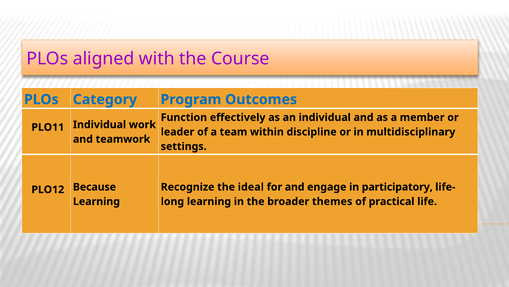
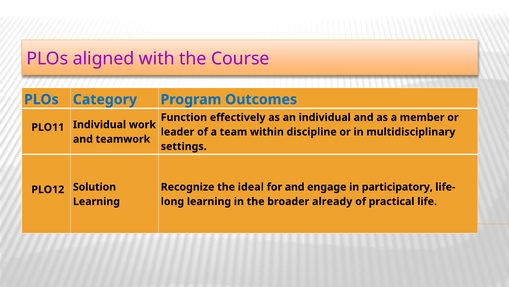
Because: Because -> Solution (94, 187)
themes: themes -> already (332, 201)
